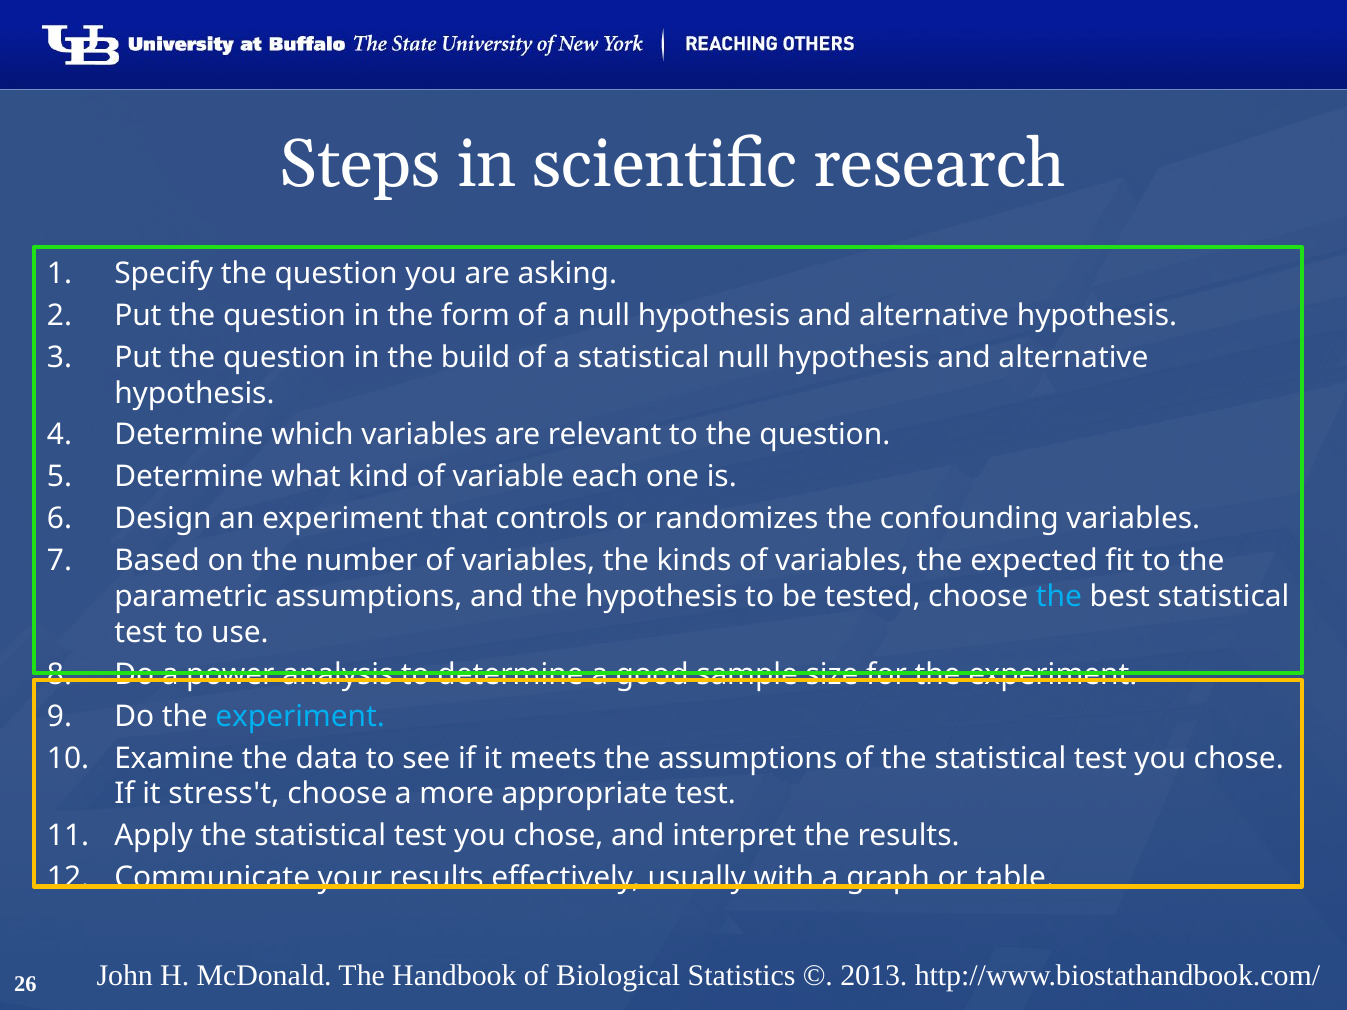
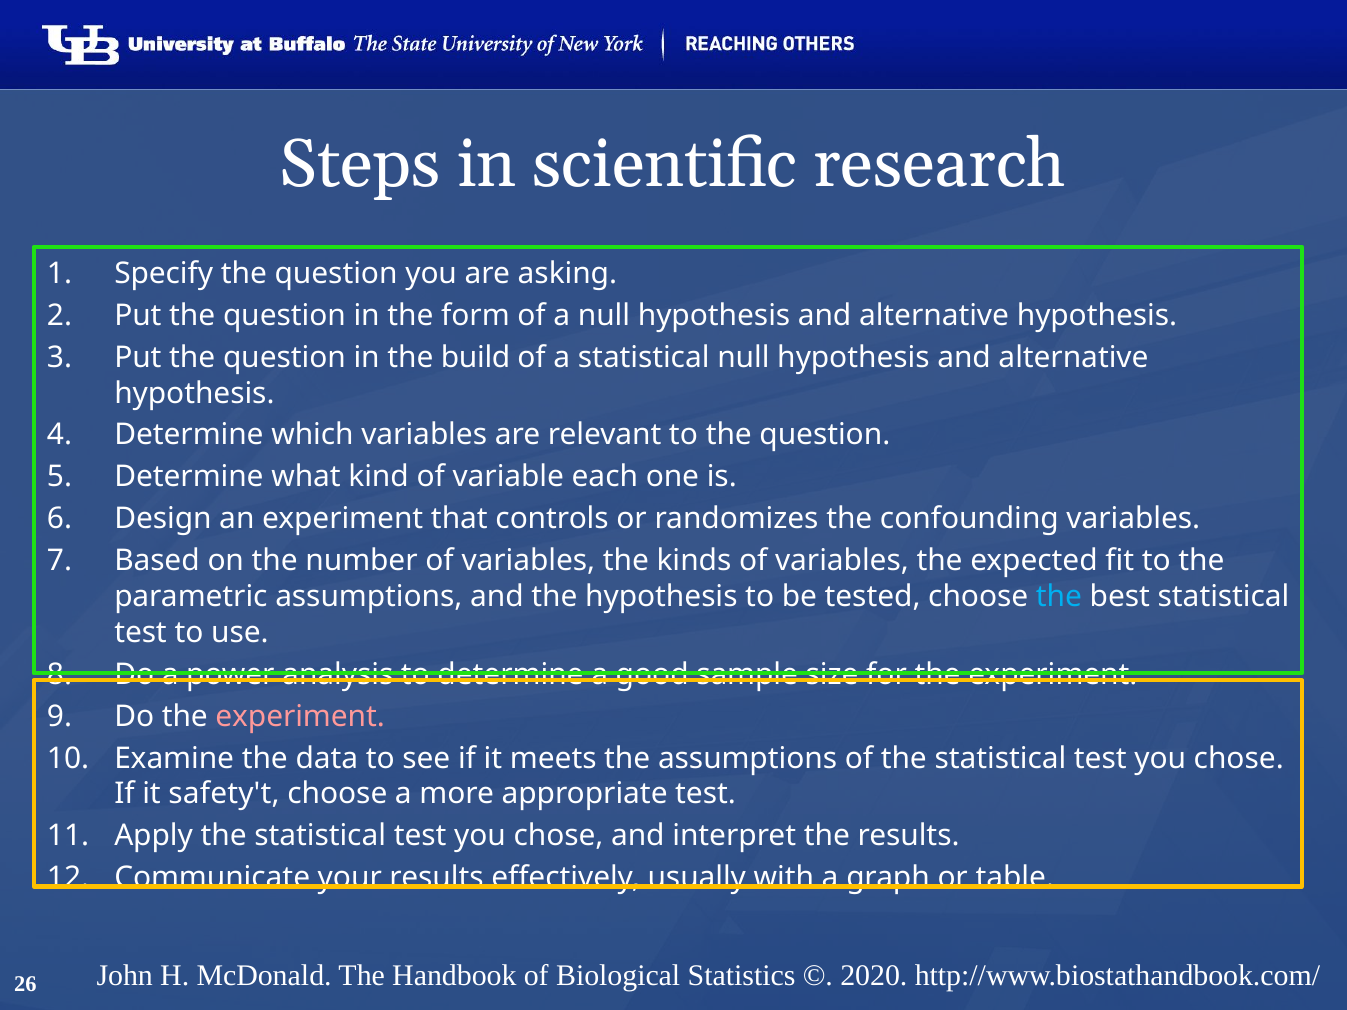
experiment colour: light blue -> pink (300, 717)
stress't: stress't -> safety't (224, 794)
2013: 2013 -> 2020 (874, 976)
